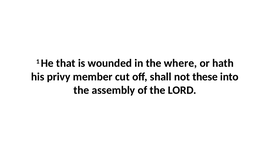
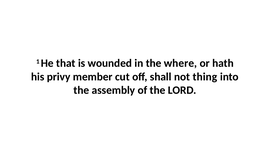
these: these -> thing (205, 77)
